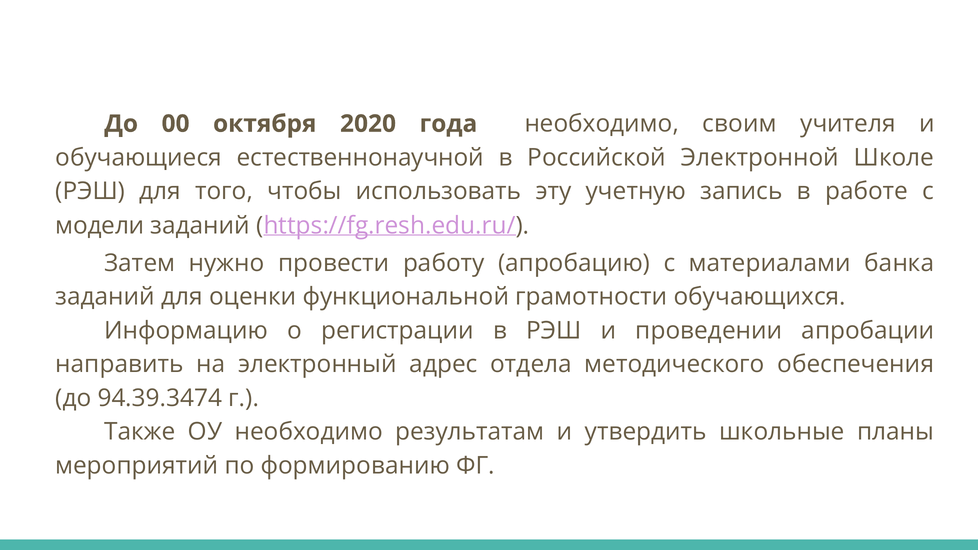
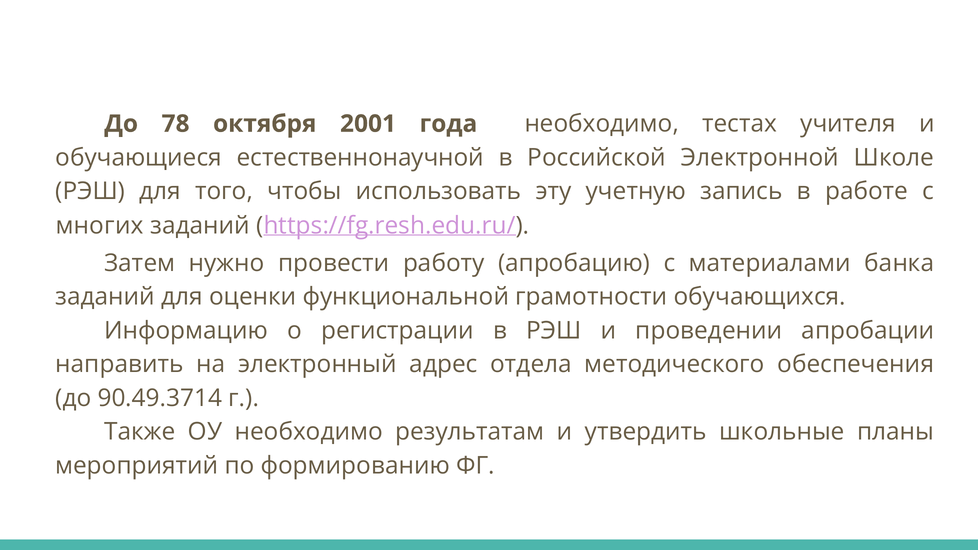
00: 00 -> 78 (176, 124)
2020: 2020 -> 2001 (368, 124)
своим: своим -> тестах (740, 124)
модели: модели -> многих (100, 226)
94.39.3474: 94.39.3474 -> 90.49.3714 (160, 398)
